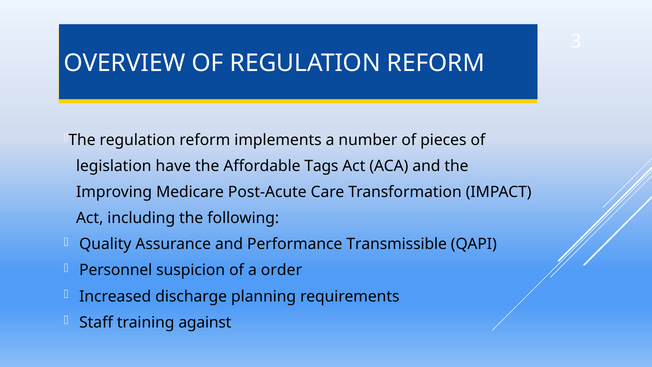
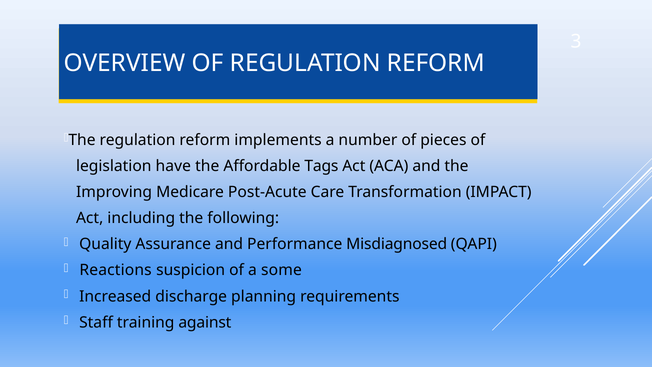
Transmissible: Transmissible -> Misdiagnosed (397, 244)
Personnel: Personnel -> Reactions (116, 270)
order: order -> some (281, 270)
